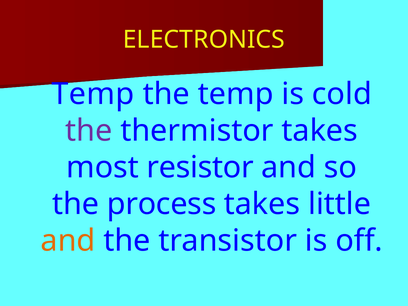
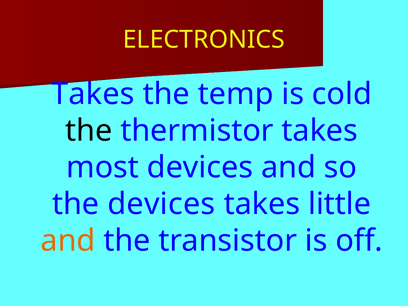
Temp: Temp -> Takes (93, 94)
the colour: purple -> black (89, 131)
most resistor: resistor -> devices (200, 167)
the process: process -> devices (161, 204)
